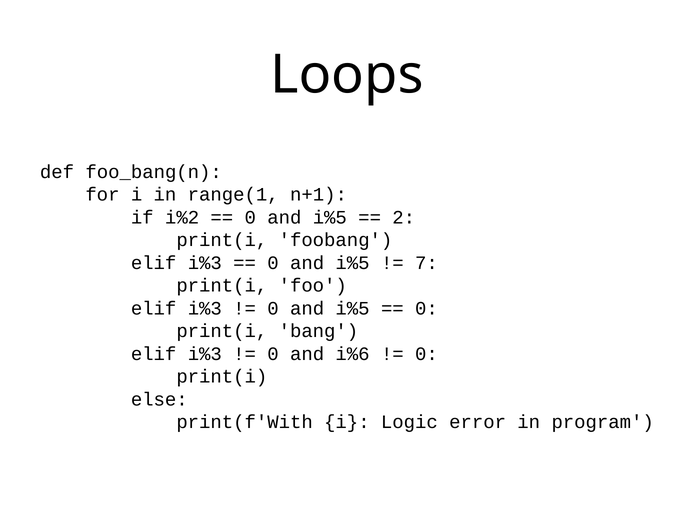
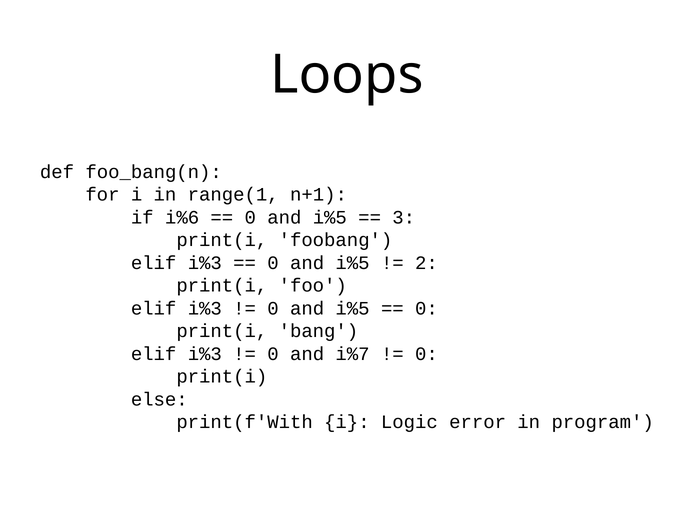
i%2: i%2 -> i%6 (182, 218)
2: 2 -> 3 (404, 218)
7: 7 -> 2 (426, 263)
i%6: i%6 -> i%7 (353, 354)
